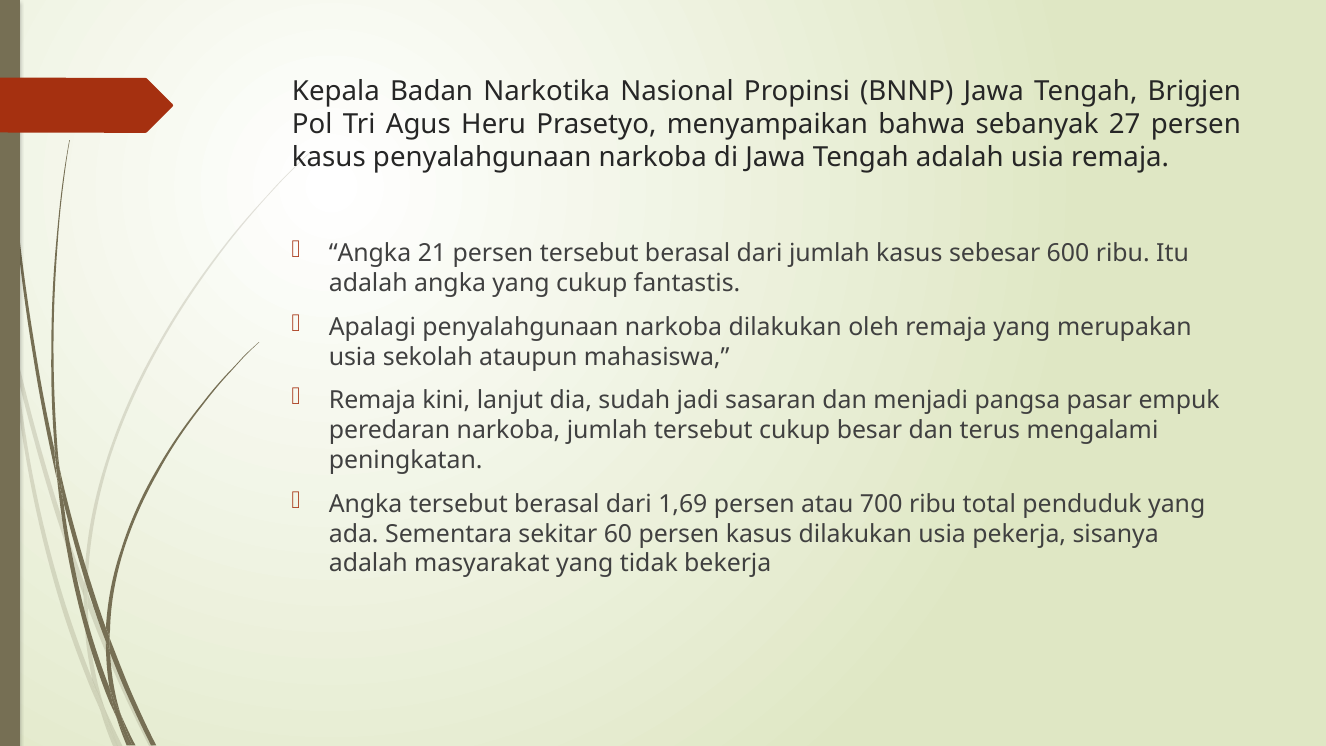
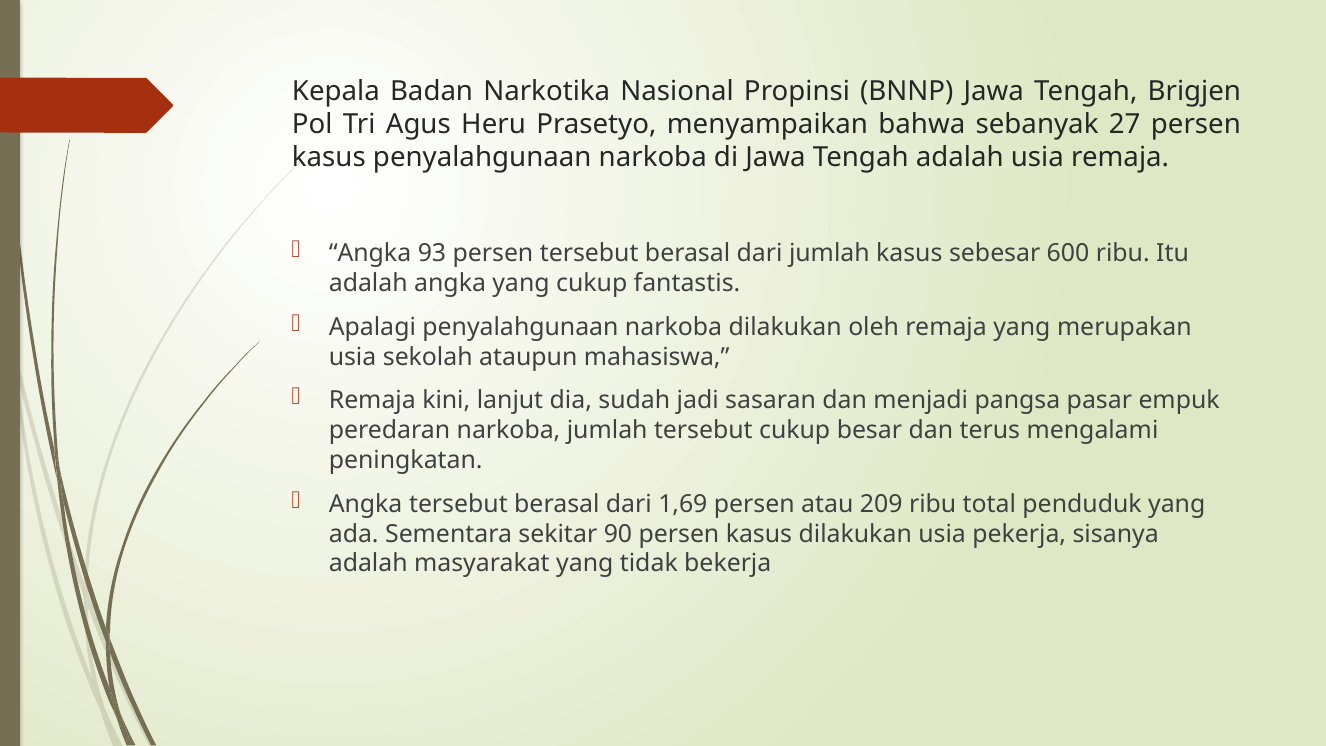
21: 21 -> 93 (432, 254)
700: 700 -> 209 (881, 504)
60: 60 -> 90 (618, 534)
